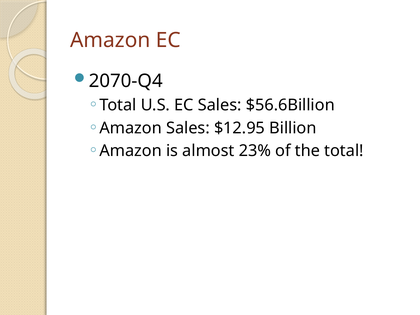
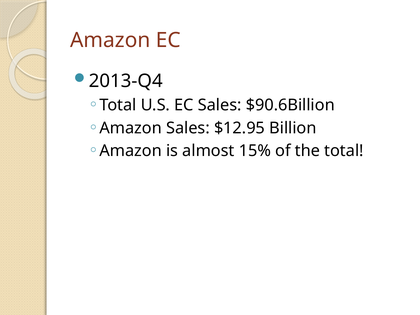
2070-Q4: 2070-Q4 -> 2013-Q4 (126, 81)
$56.6Billion: $56.6Billion -> $90.6Billion (290, 105)
23%: 23% -> 15% (255, 151)
